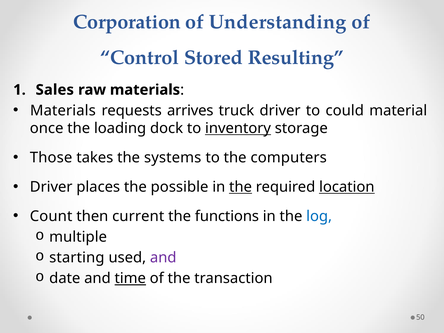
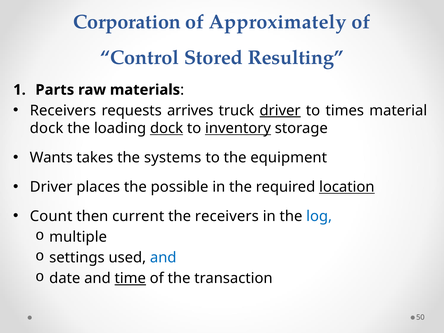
Understanding: Understanding -> Approximately (278, 22)
Sales: Sales -> Parts (55, 90)
Materials: Materials -> Receivers (63, 111)
driver underline: none -> present (280, 111)
could: could -> times (345, 111)
once: once -> dock (47, 128)
dock underline: none -> present (167, 128)
Those: Those -> Wants (51, 158)
computers: computers -> equipment (289, 158)
the underline: present -> none (241, 187)
the functions: functions -> receivers (227, 216)
starting: starting -> settings (77, 258)
and colour: purple -> blue (163, 258)
